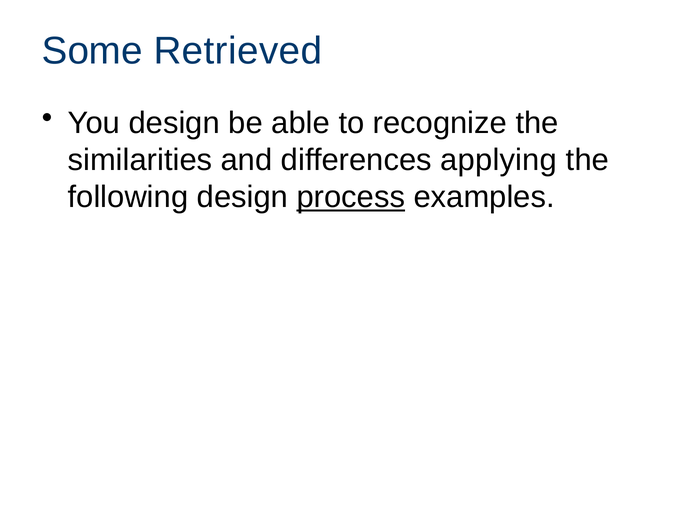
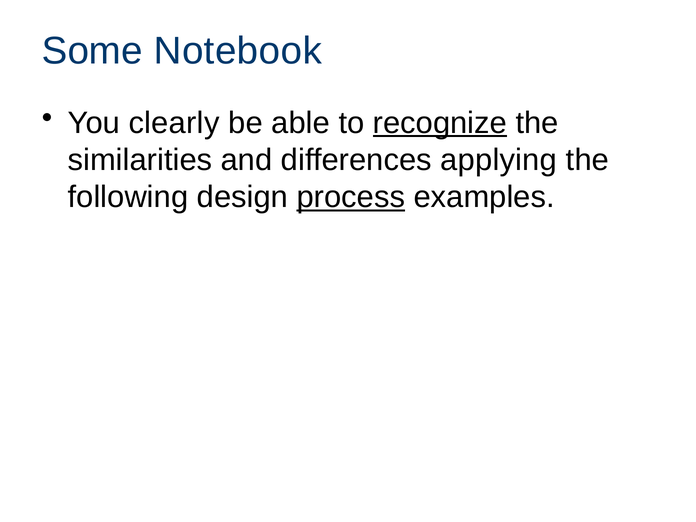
Retrieved: Retrieved -> Notebook (238, 51)
You design: design -> clearly (174, 123)
recognize underline: none -> present (440, 123)
